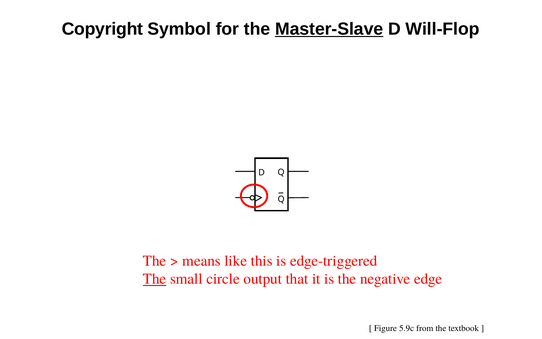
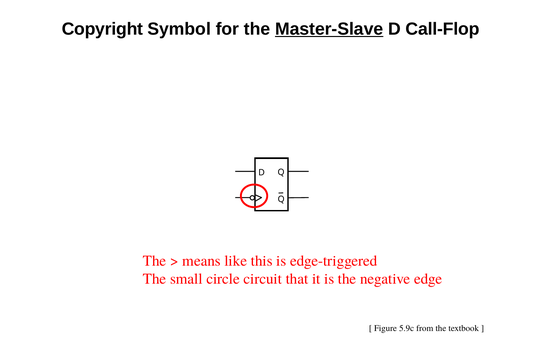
Will-Flop: Will-Flop -> Call-Flop (443, 29)
The underline: present -> none (155, 279)
output: output -> circuit (263, 279)
